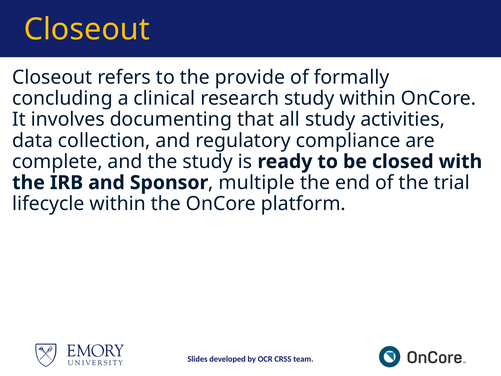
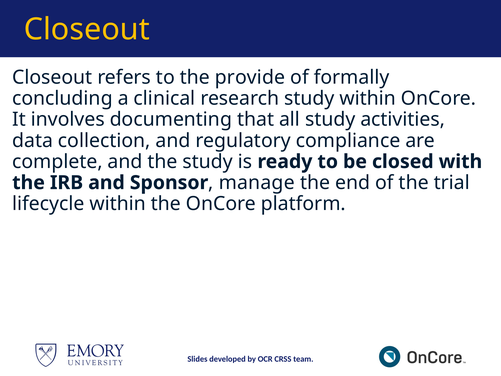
multiple: multiple -> manage (257, 183)
